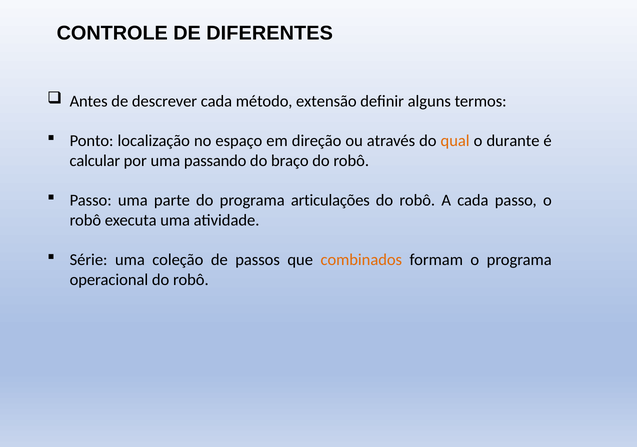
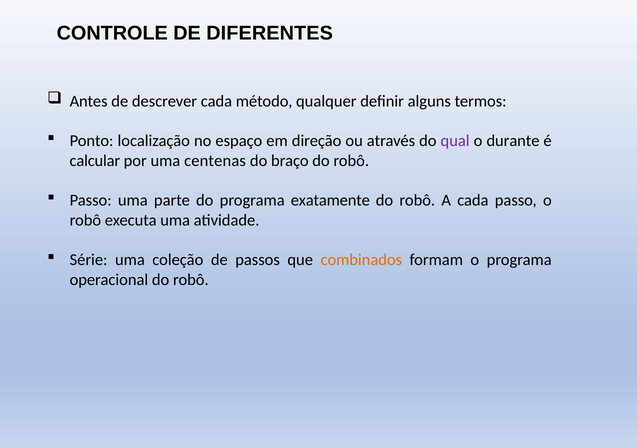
extensão: extensão -> qualquer (326, 101)
qual colour: orange -> purple (455, 141)
passando: passando -> centenas (215, 161)
articulações: articulações -> exatamente (330, 200)
